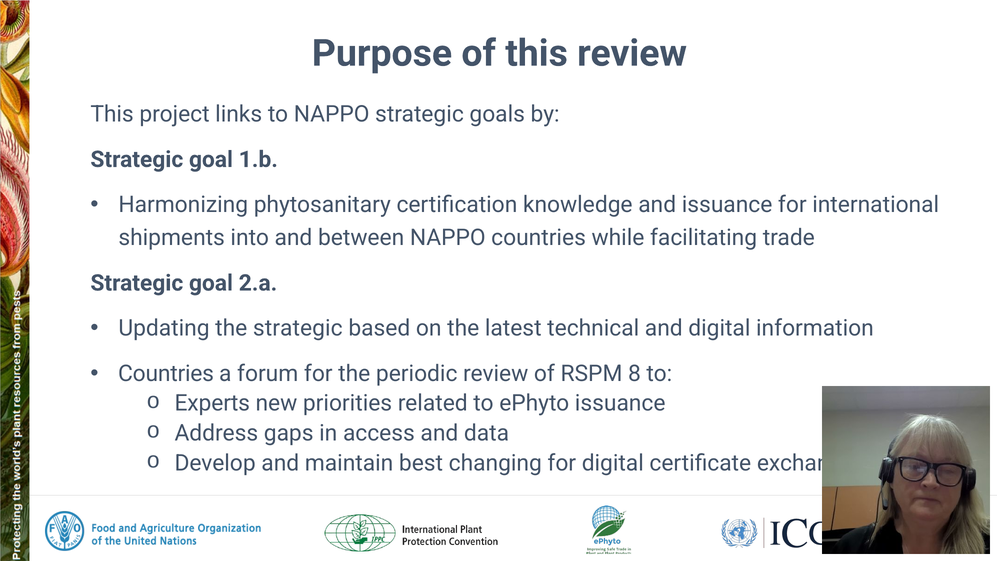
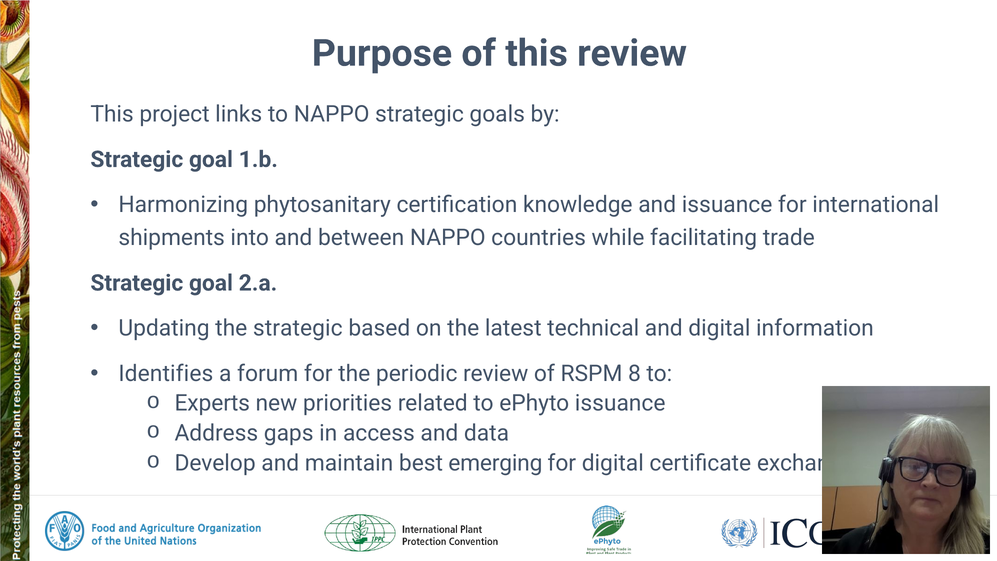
Countries: Countries -> Identifies (166, 374)
changing: changing -> emerging (495, 463)
